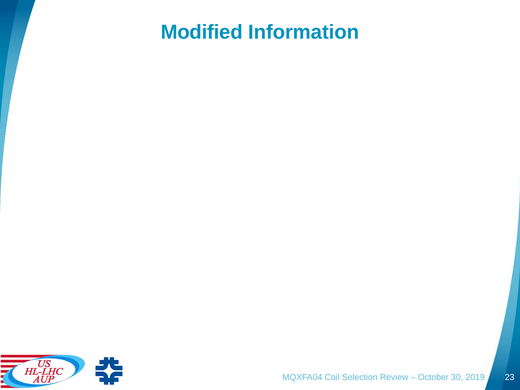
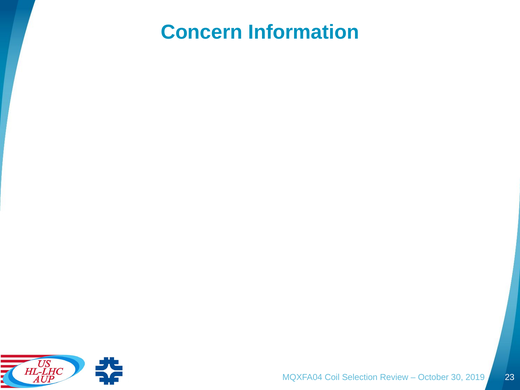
Modified: Modified -> Concern (202, 32)
